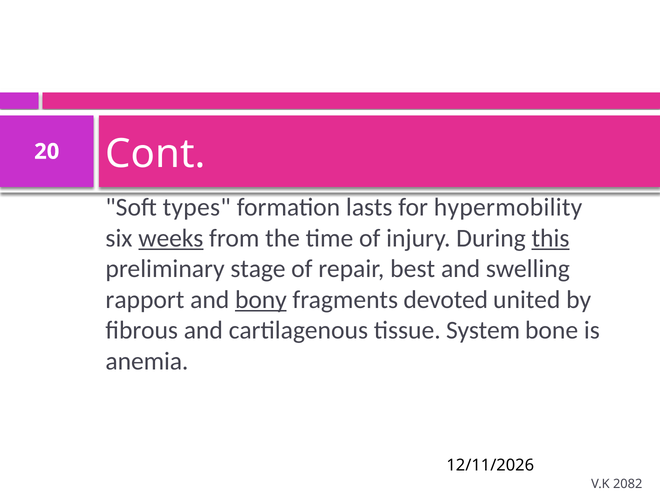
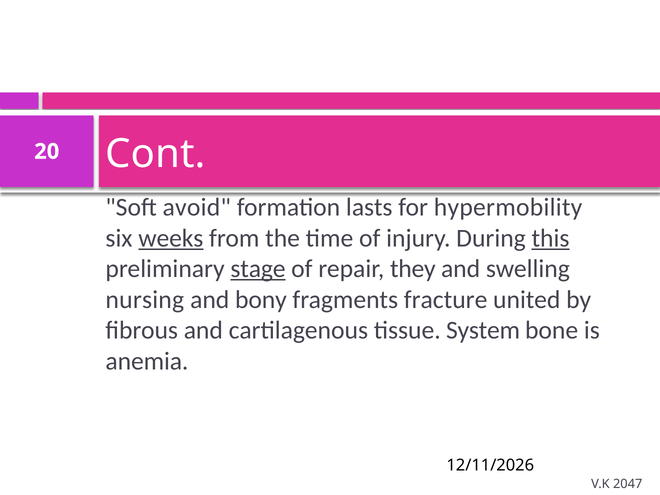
types: types -> avoid (197, 207)
stage underline: none -> present (258, 269)
best: best -> they (413, 269)
rapport: rapport -> nursing (145, 300)
bony underline: present -> none (261, 300)
devoted: devoted -> fracture (446, 300)
2082: 2082 -> 2047 (628, 484)
